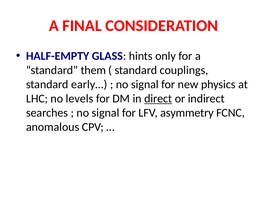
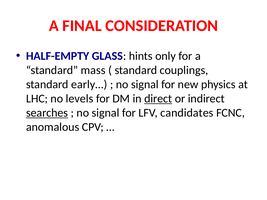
them: them -> mass (93, 70)
searches underline: none -> present (47, 113)
asymmetry: asymmetry -> candidates (187, 113)
